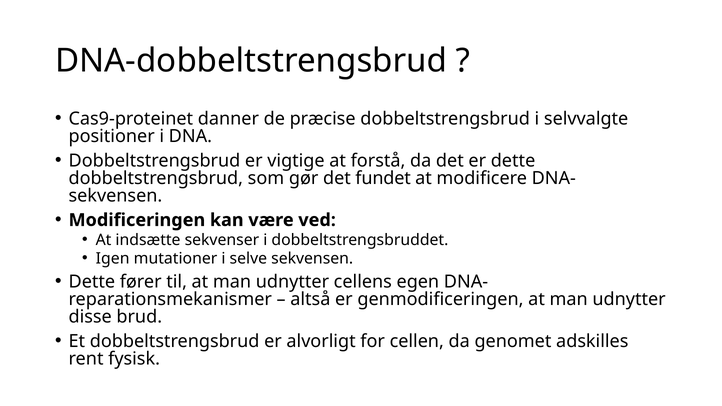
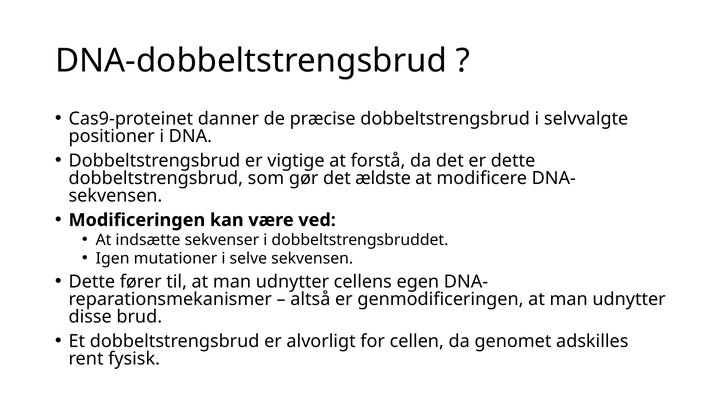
fundet: fundet -> ældste (383, 178)
